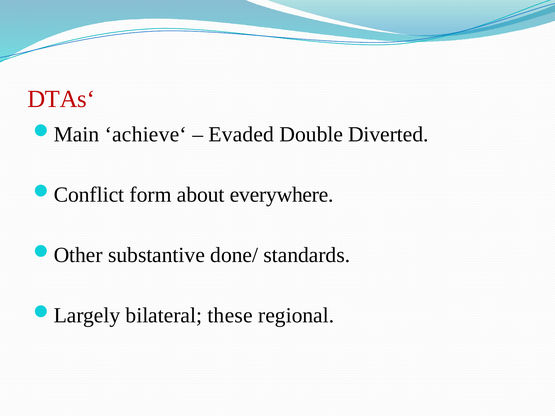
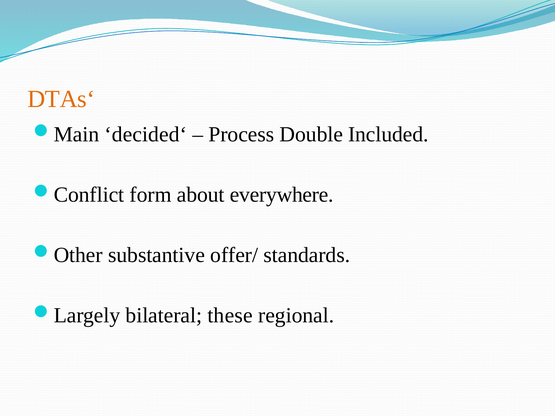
DTAs‘ colour: red -> orange (61, 99)
achieve‘: achieve‘ -> decided‘ (146, 135)
Evaded: Evaded -> Process (241, 135)
Diverted: Diverted -> Included (388, 135)
done/: done/ -> offer/ (234, 255)
